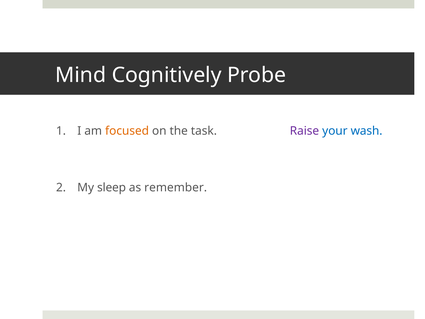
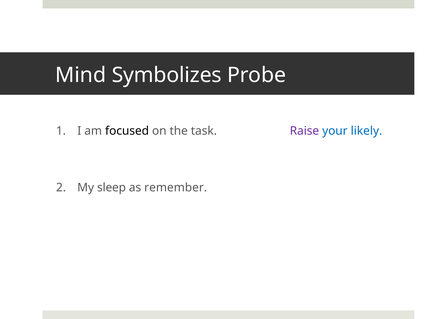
Cognitively: Cognitively -> Symbolizes (167, 75)
focused colour: orange -> black (127, 131)
wash: wash -> likely (366, 131)
